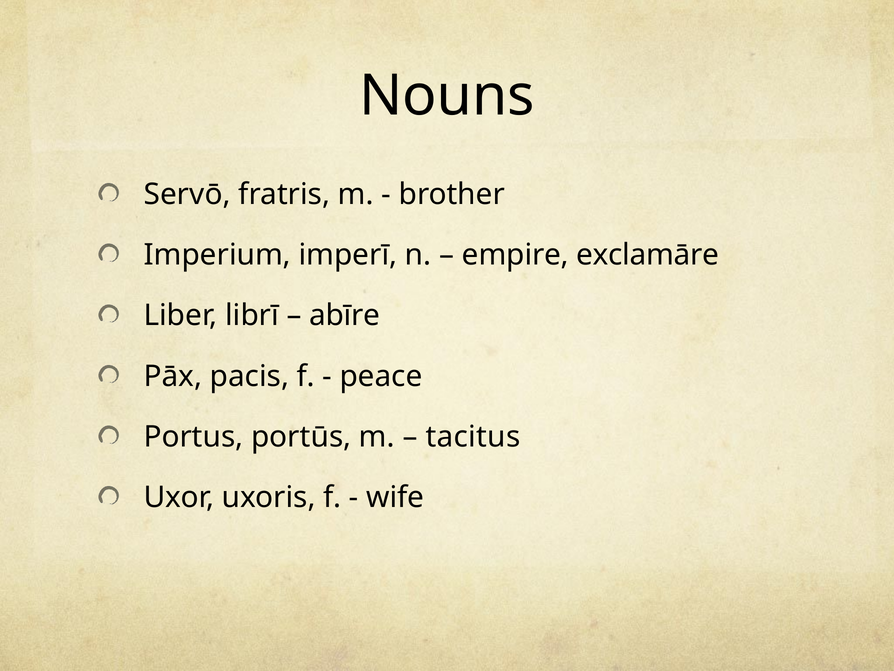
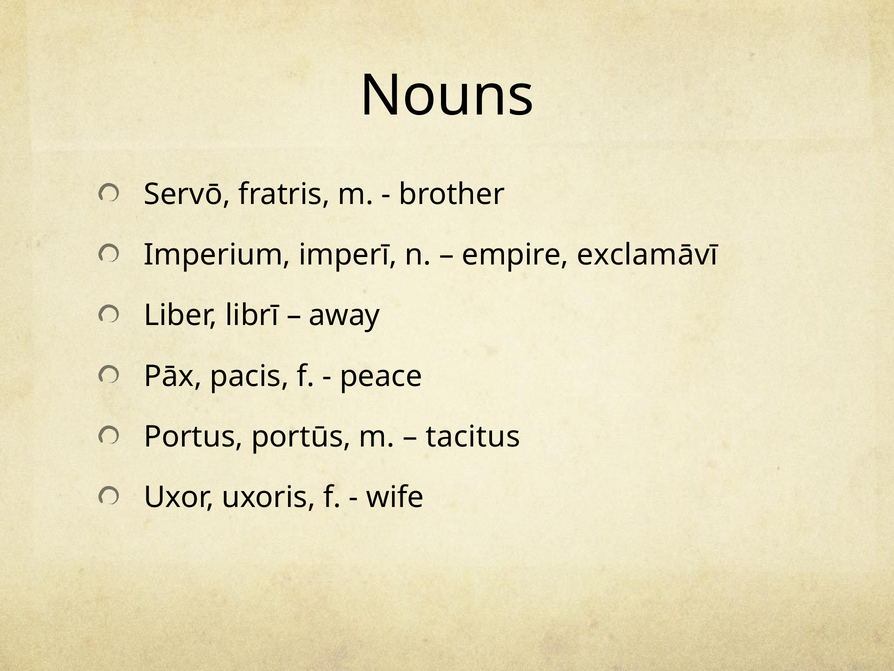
exclamāre: exclamāre -> exclamāvī (647, 255)
abīre: abīre -> away (345, 315)
